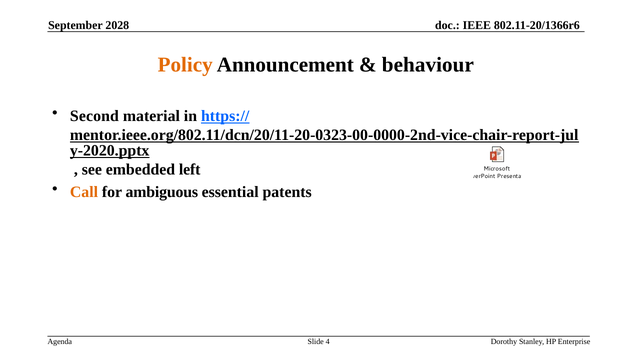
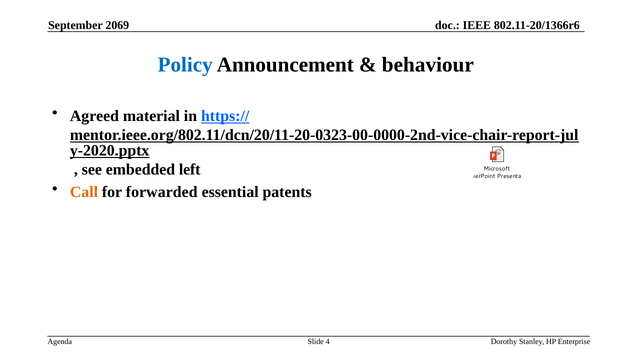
2028: 2028 -> 2069 (117, 25)
Policy colour: orange -> blue (185, 65)
Second: Second -> Agreed (94, 116)
ambiguous: ambiguous -> forwarded (162, 192)
